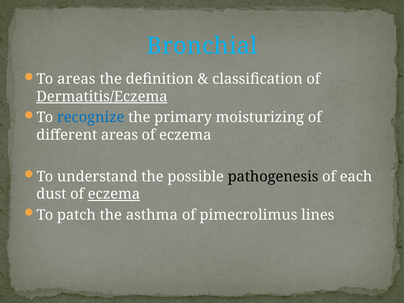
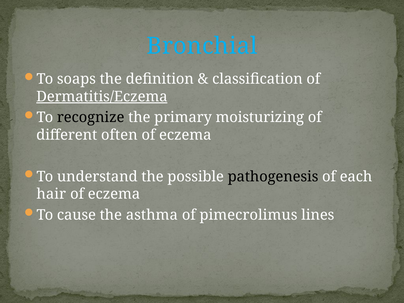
To areas: areas -> soaps (76, 79)
recognize colour: blue -> black (91, 117)
different areas: areas -> often (119, 135)
dust: dust -> hair (51, 194)
eczema underline: present -> none (114, 194)
patch: patch -> cause (76, 215)
